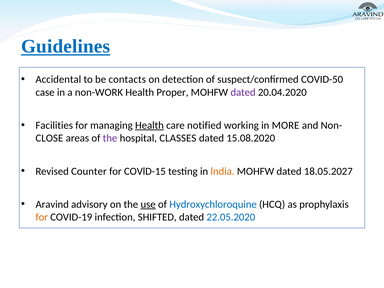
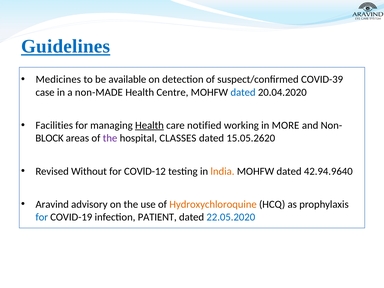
Accidental: Accidental -> Medicines (58, 79)
contacts: contacts -> available (127, 79)
COVID-50: COVID-50 -> COVID-39 (322, 79)
non-WORK: non-WORK -> non-MADE (99, 92)
Proper: Proper -> Centre (172, 92)
dated colour: purple -> blue (243, 92)
CLOSE: CLOSE -> BLOCK (49, 138)
15.08.2020: 15.08.2020 -> 15.05.2620 (251, 138)
Counter: Counter -> Without (89, 171)
COVlD-15: COVlD-15 -> COVlD-12 (145, 171)
18.05.2027: 18.05.2027 -> 42.94.9640 (328, 171)
use underline: present -> none (148, 204)
Hydroxychloroquine colour: blue -> orange (213, 204)
for colour: orange -> blue (42, 217)
SHIFTED: SHIFTED -> PATIENT (157, 217)
